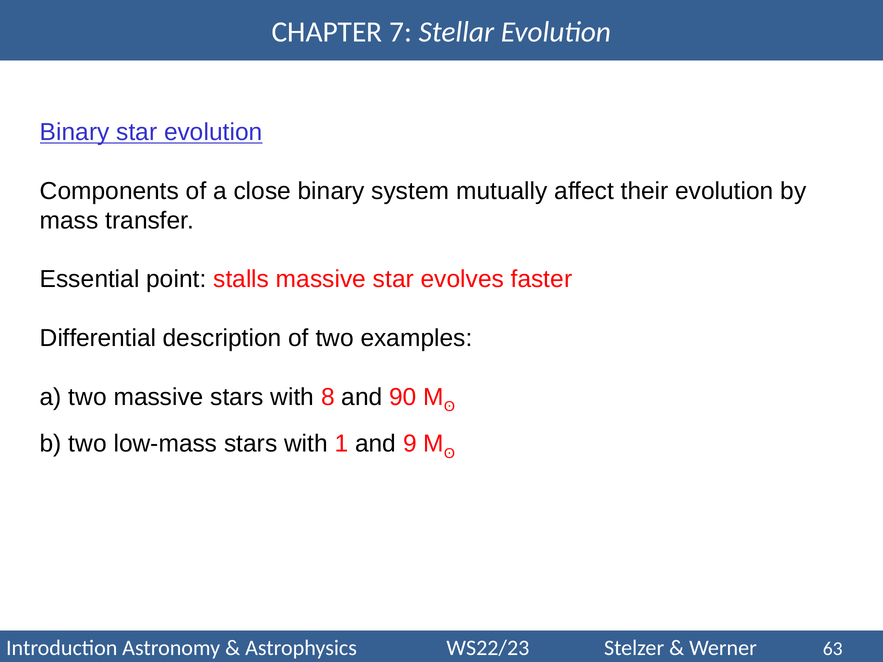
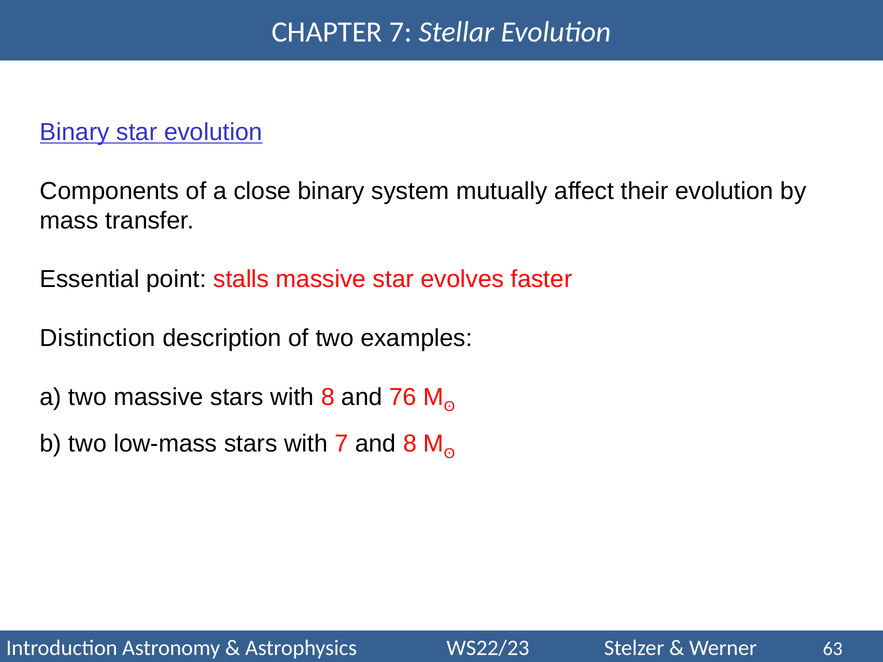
Differential: Differential -> Distinction (98, 338)
90: 90 -> 76 (403, 397)
with 1: 1 -> 7 (342, 444)
and 9: 9 -> 8 (410, 444)
